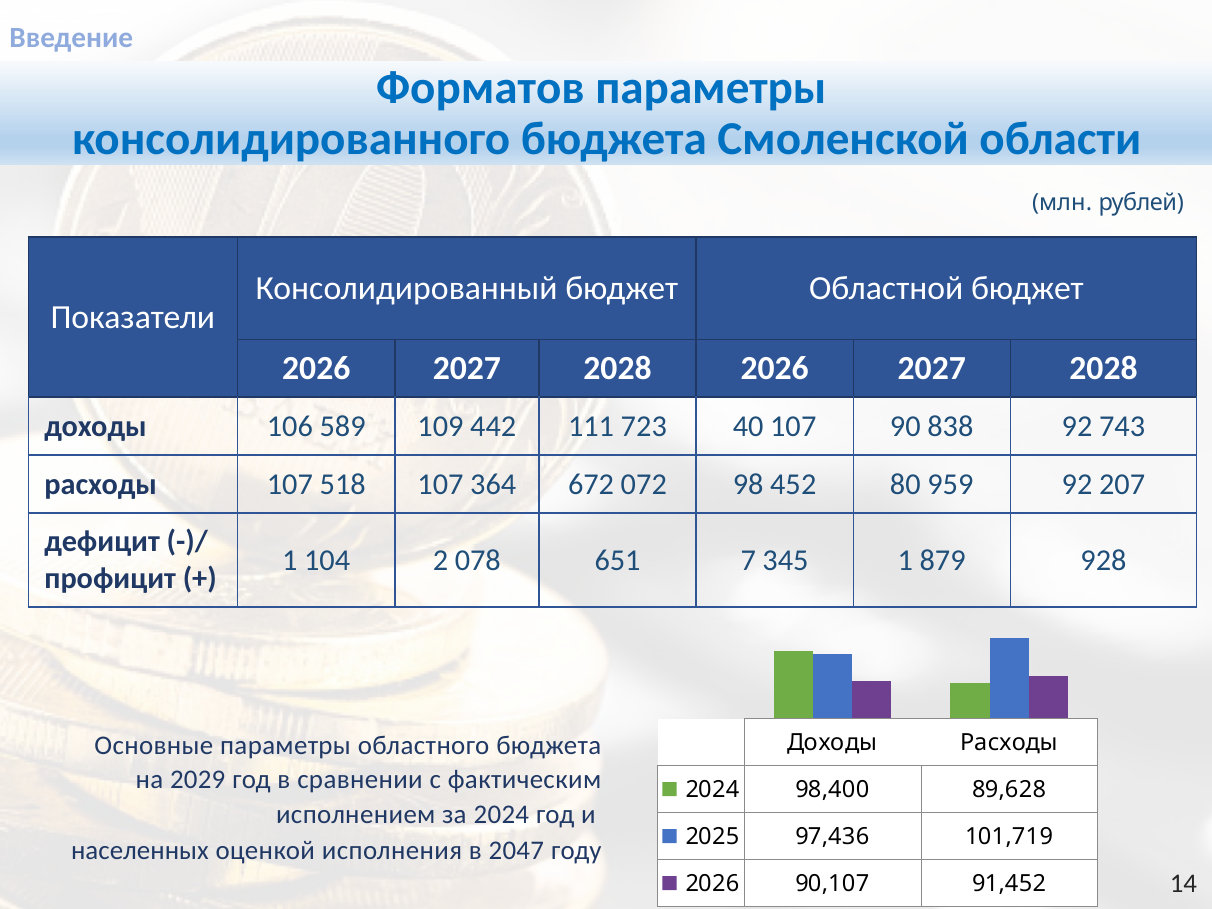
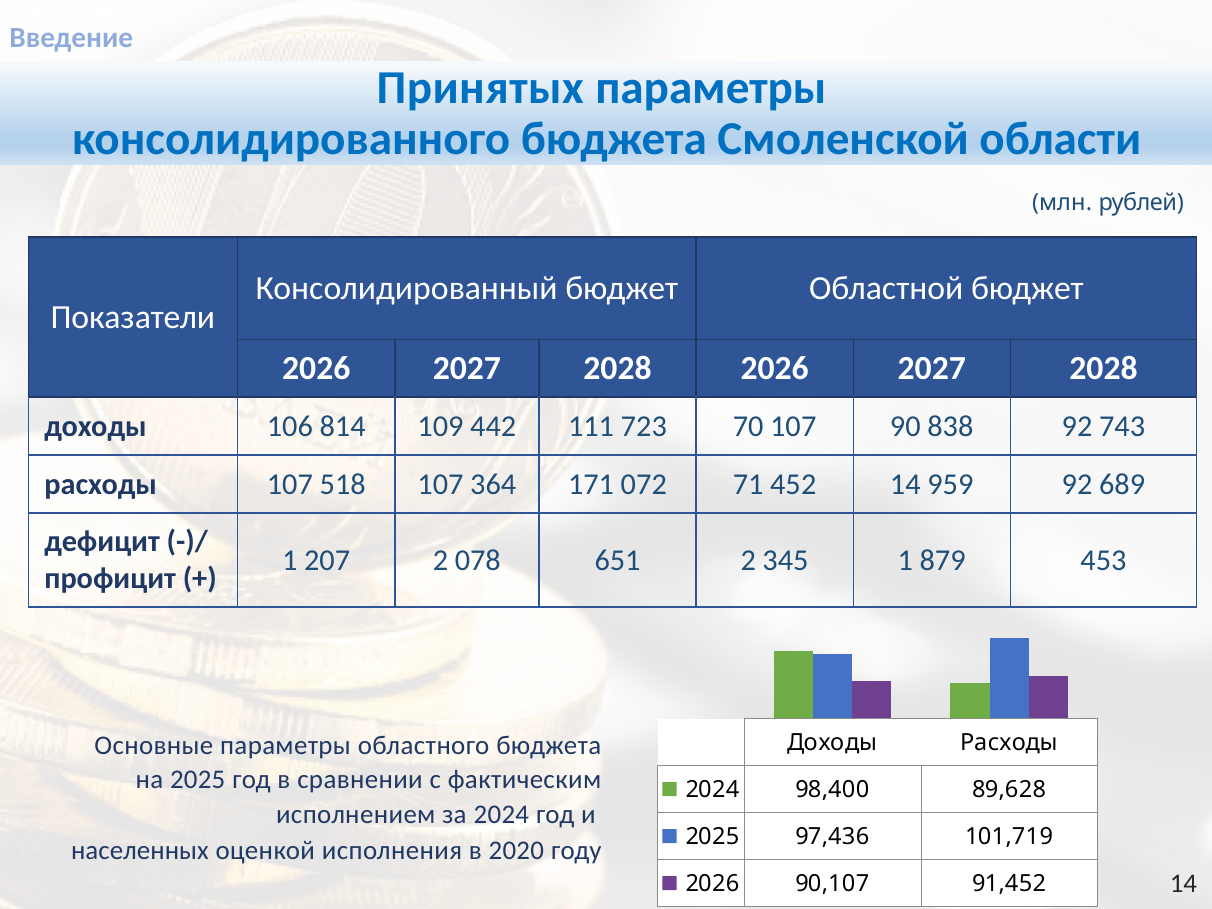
Форматов: Форматов -> Принятых (480, 88)
589: 589 -> 814 (343, 427)
40: 40 -> 70 (748, 427)
672: 672 -> 171 (591, 485)
98: 98 -> 71 (748, 485)
452 80: 80 -> 14 (905, 485)
207: 207 -> 689 (1122, 485)
104: 104 -> 207 (327, 561)
651 7: 7 -> 2 (748, 561)
928: 928 -> 453 (1103, 561)
на 2029: 2029 -> 2025 (198, 780)
2047: 2047 -> 2020 (516, 851)
